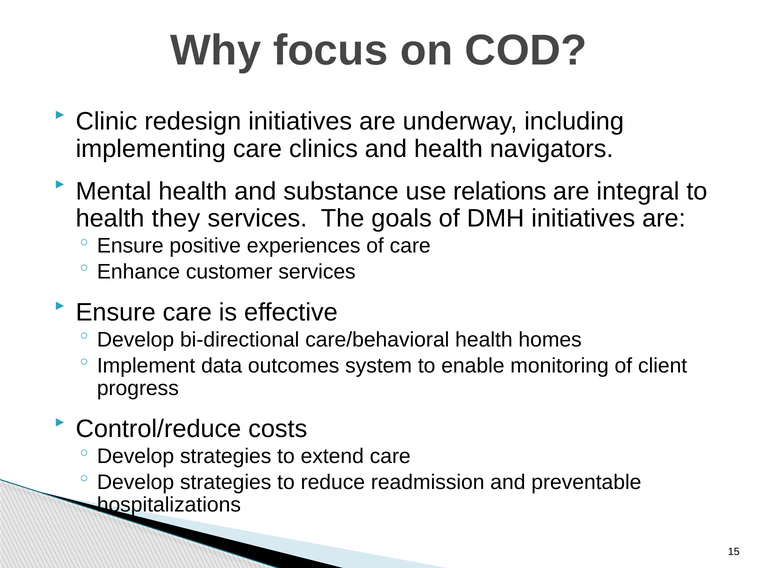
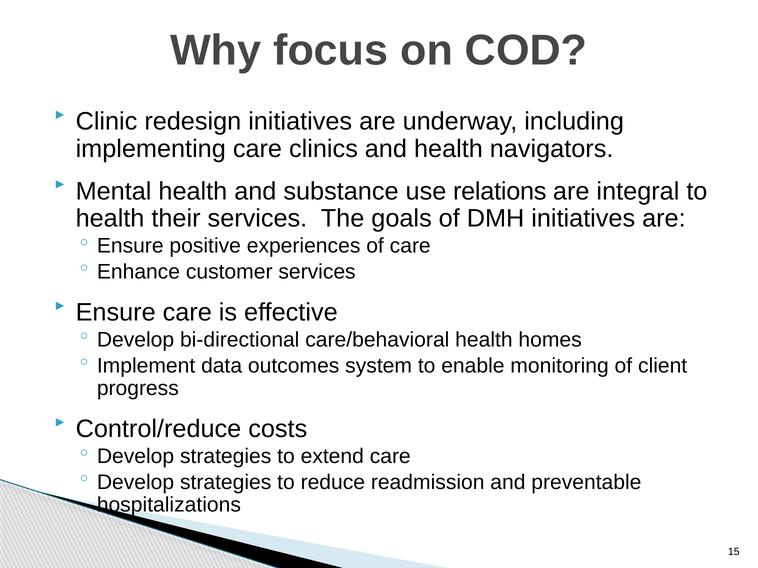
they: they -> their (176, 219)
